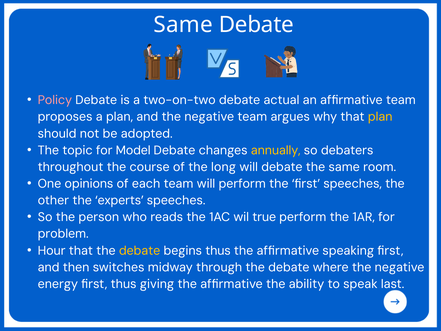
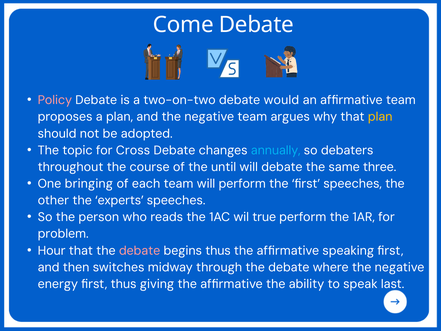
Same: Same -> Come (183, 25)
actual: actual -> would (281, 100)
Model: Model -> Cross (133, 150)
annually colour: yellow -> light blue (276, 150)
long: long -> until (224, 167)
room: room -> three (380, 167)
opinions: opinions -> bringing (89, 184)
debate colour: yellow -> pink (140, 250)
